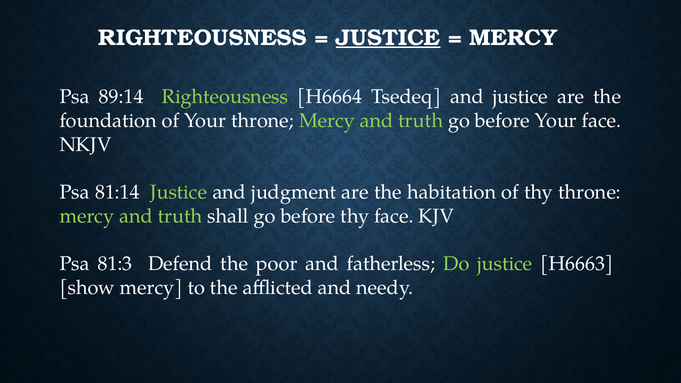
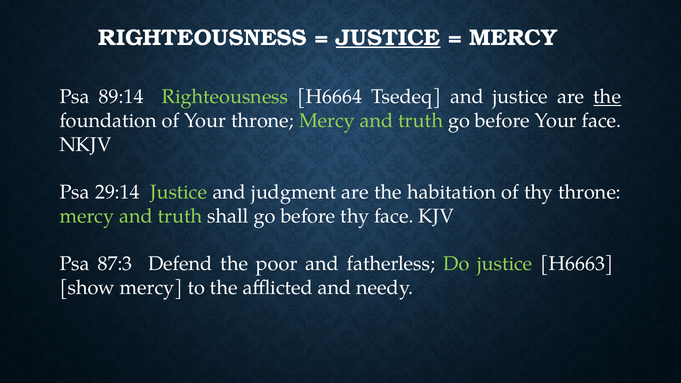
the underline: none -> present (607, 97)
81:14: 81:14 -> 29:14 (117, 192)
81:3: 81:3 -> 87:3 (115, 264)
